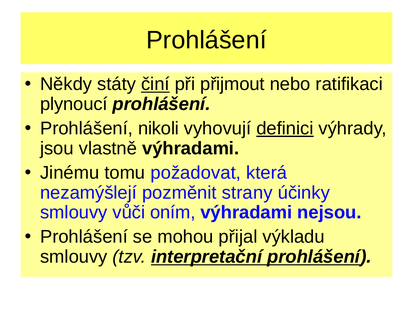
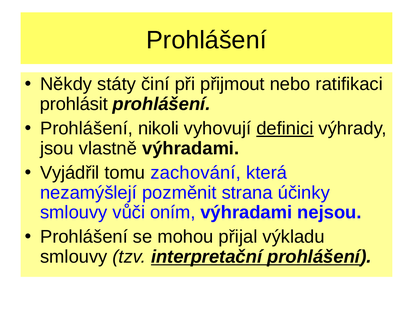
činí underline: present -> none (155, 84)
plynoucí: plynoucí -> prohlásit (74, 104)
Jinému: Jinému -> Vyjádřil (70, 173)
požadovat: požadovat -> zachování (196, 173)
strany: strany -> strana (247, 192)
